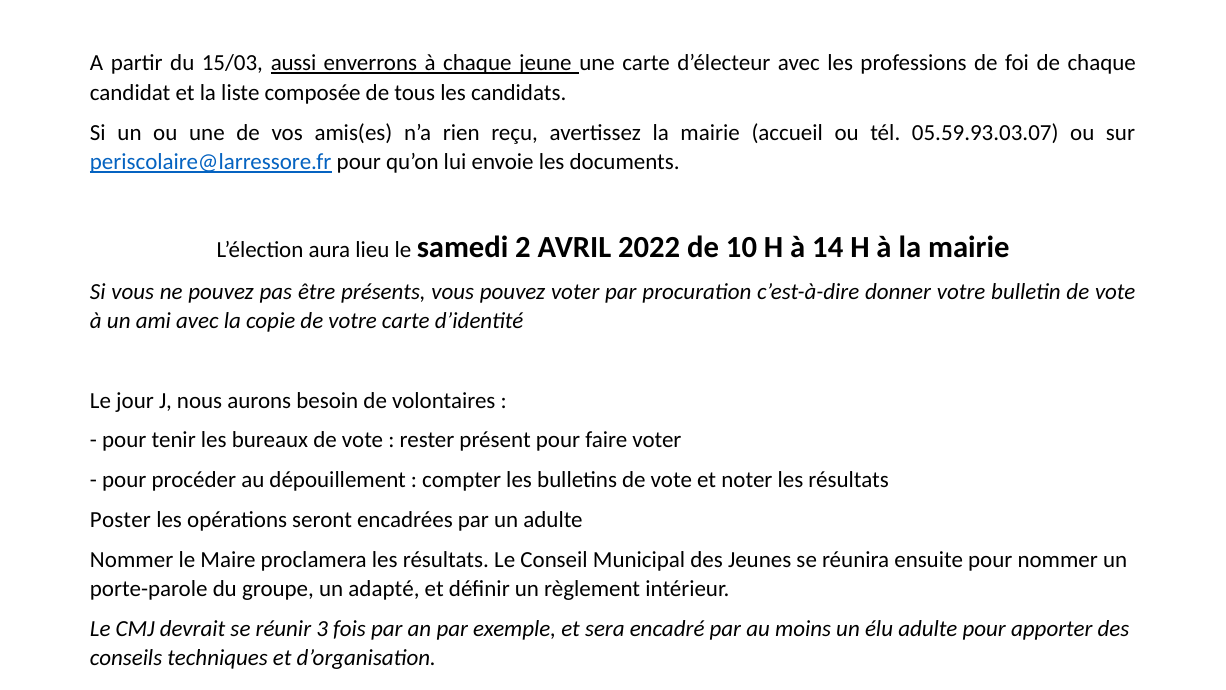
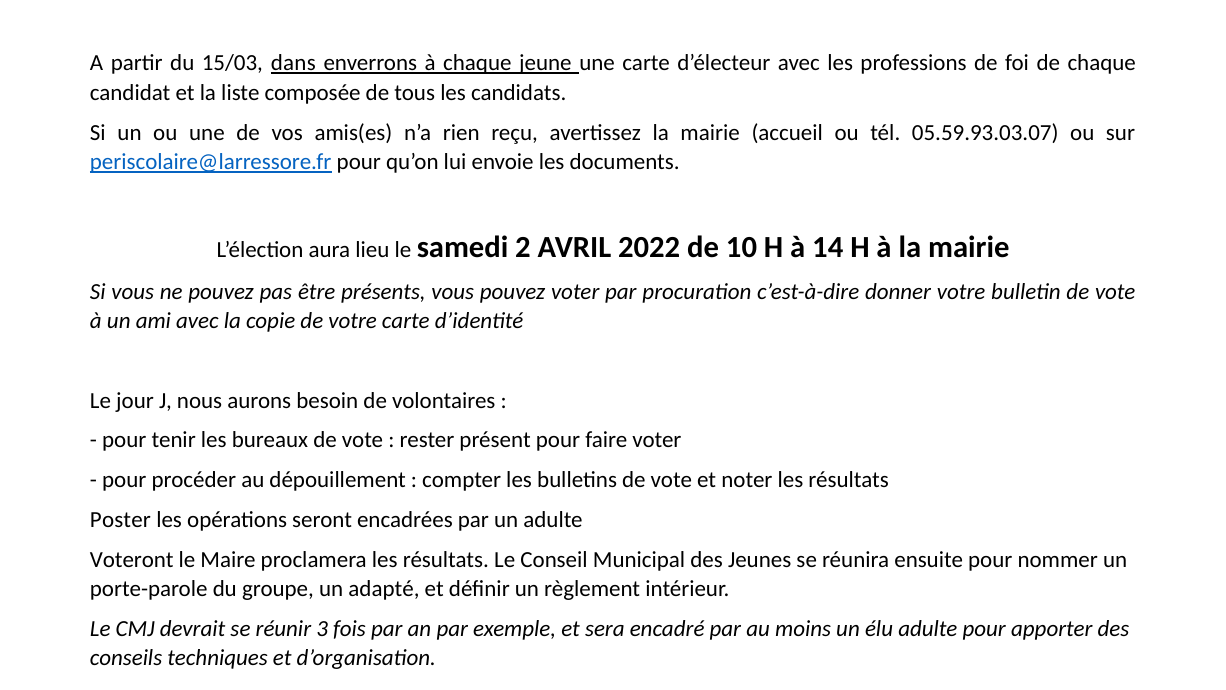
aussi: aussi -> dans (293, 63)
Nommer: Nommer -> Voteront (132, 559)
